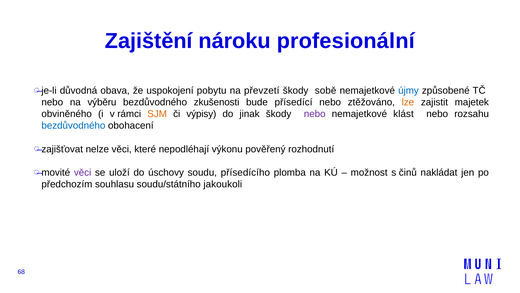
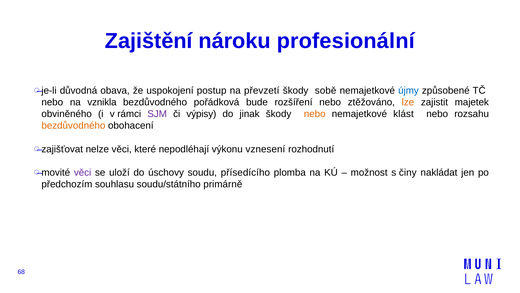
pobytu: pobytu -> postup (212, 90)
výběru: výběru -> vznikla (102, 102)
zkušenosti: zkušenosti -> pořádková (217, 102)
přísedící: přísedící -> rozšíření (294, 102)
SJM colour: orange -> purple (157, 114)
nebo colour: purple -> orange (315, 114)
bezdůvodného colour: blue -> orange (73, 125)
pověřený: pověřený -> vznesení (265, 149)
činů: činů -> činy (408, 172)
jakoukoli: jakoukoli -> primárně (223, 184)
